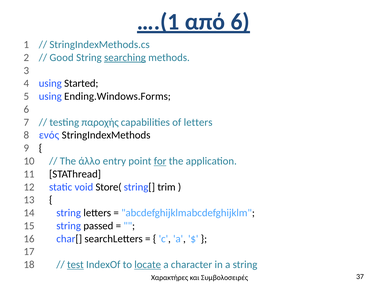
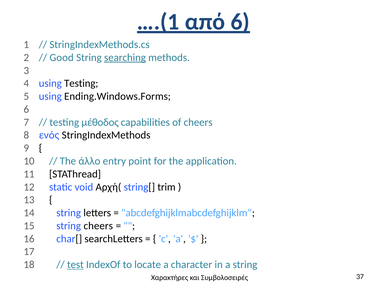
using Started: Started -> Testing (81, 83)
παροχής: παροχής -> μέθοδος (100, 122)
of letters: letters -> cheers (198, 122)
for underline: present -> none (160, 161)
Store(: Store( -> Αρχή( (108, 186)
string passed: passed -> cheers (98, 225)
locate underline: present -> none (148, 264)
